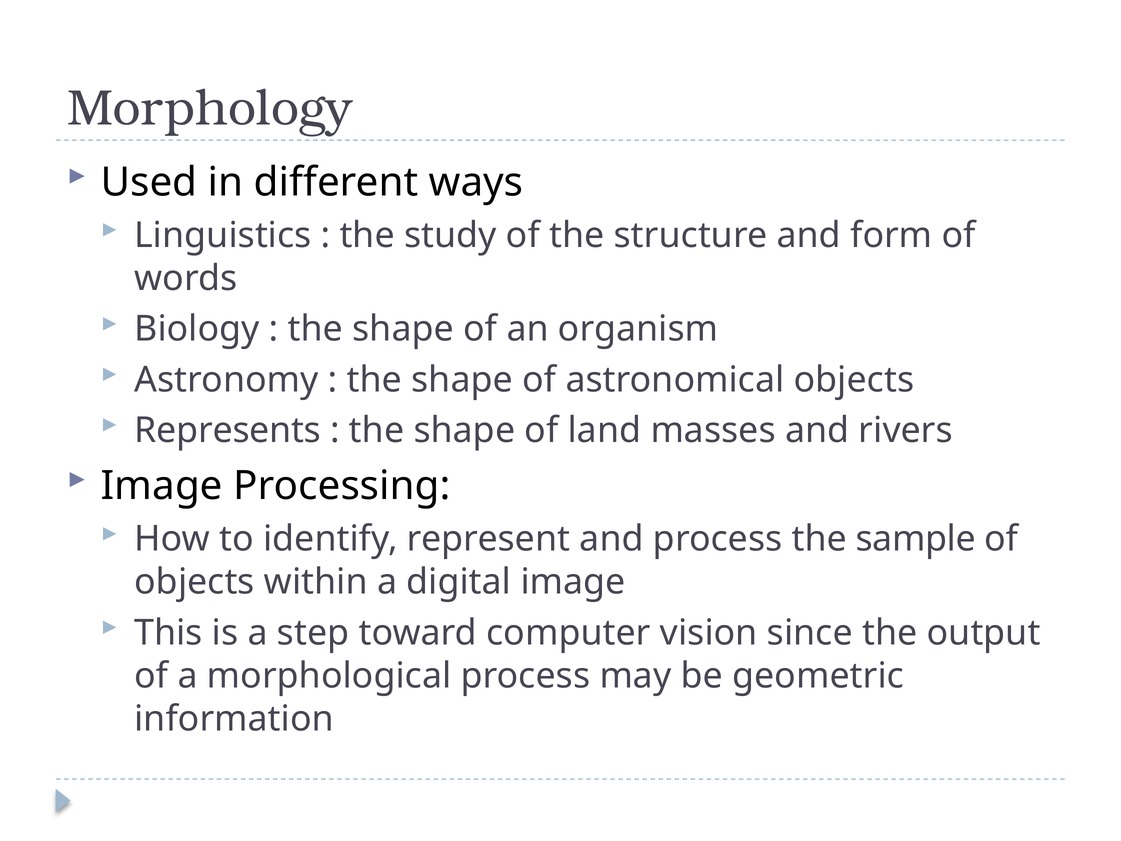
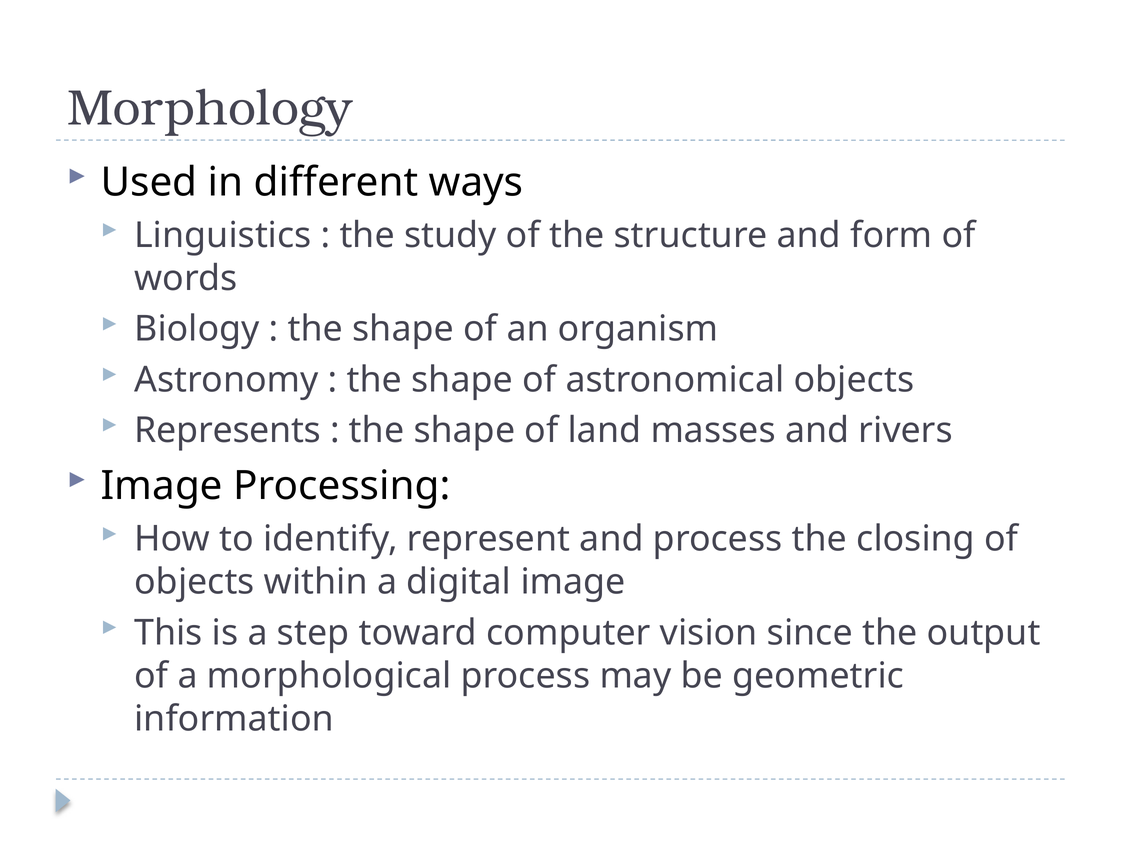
sample: sample -> closing (916, 539)
